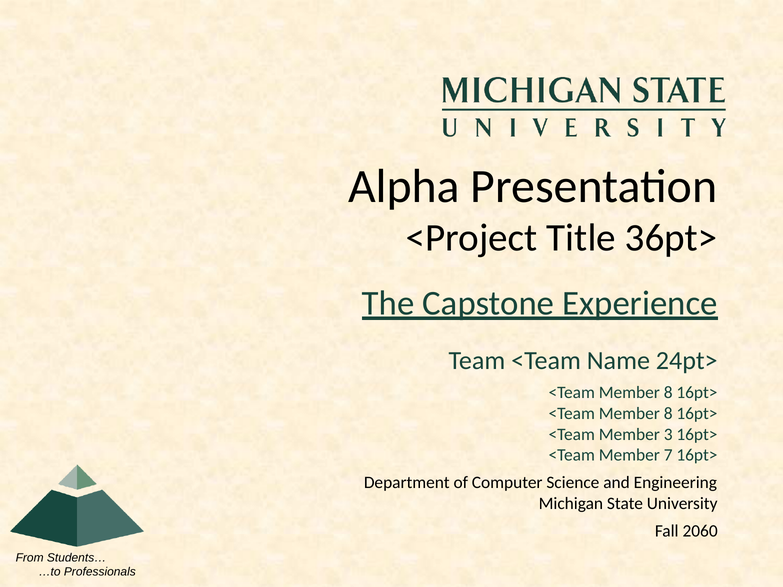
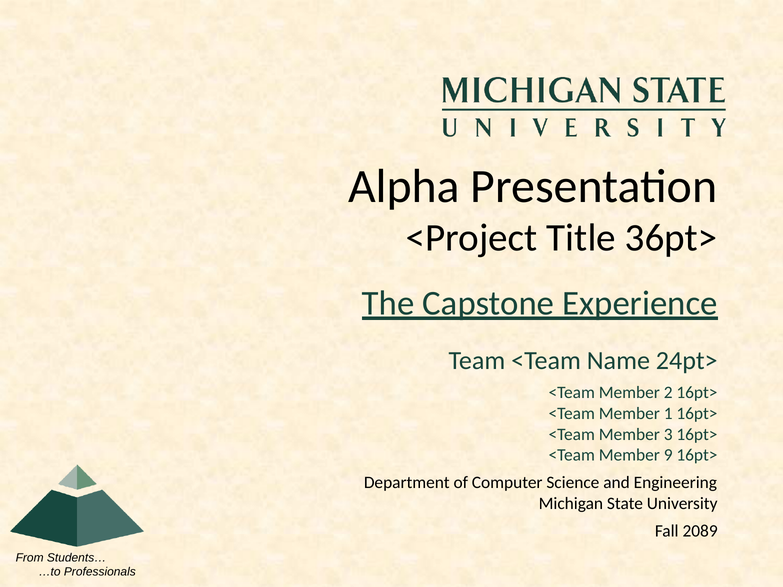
8: 8 -> 2 (668, 393)
8: 8 -> 1 (668, 414)
7: 7 -> 9 (668, 455)
2060: 2060 -> 2089 (700, 531)
